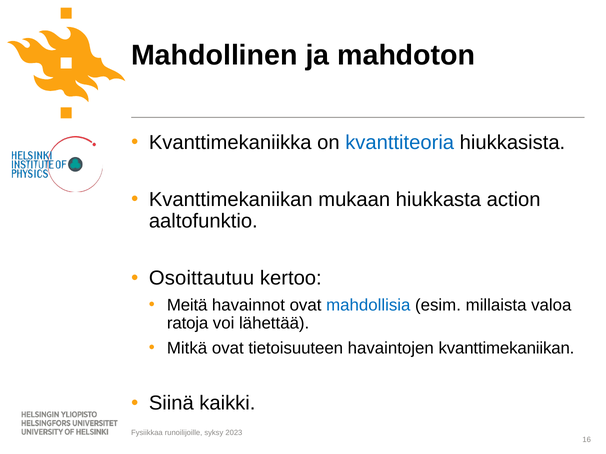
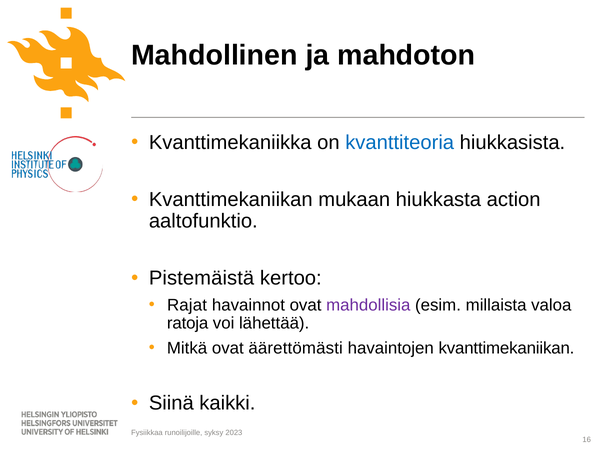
Osoittautuu: Osoittautuu -> Pistemäistä (202, 279)
Meitä: Meitä -> Rajat (187, 305)
mahdollisia colour: blue -> purple (368, 305)
tietoisuuteen: tietoisuuteen -> äärettömästi (296, 348)
